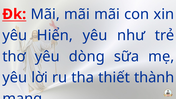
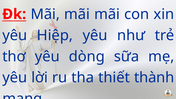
Hiển: Hiển -> Hiệp (55, 35)
